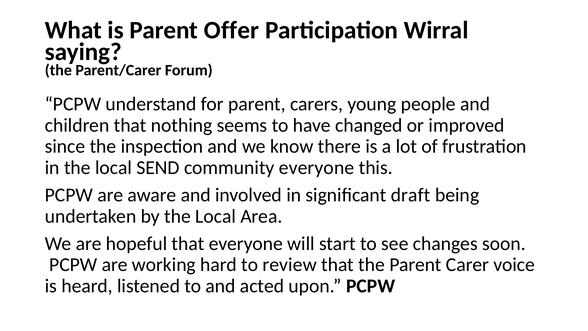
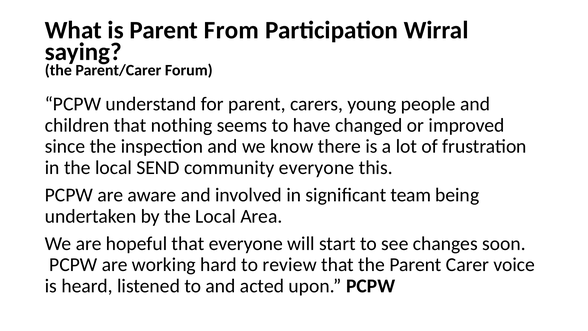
Offer: Offer -> From (232, 30)
draft: draft -> team (411, 195)
